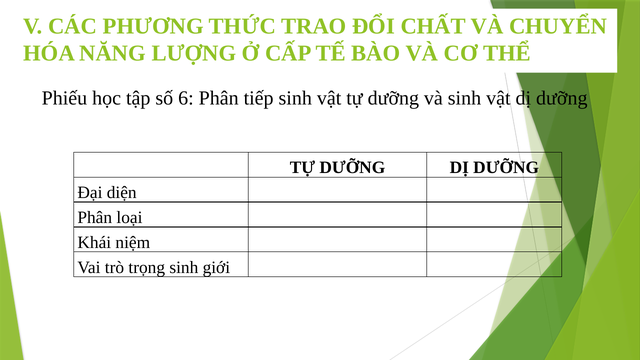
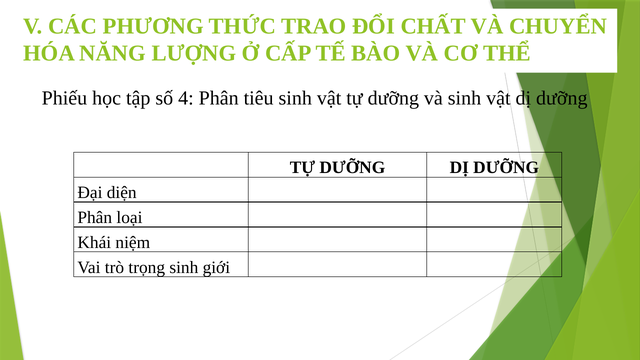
6: 6 -> 4 (186, 98)
tiếp: tiếp -> tiêu (259, 98)
